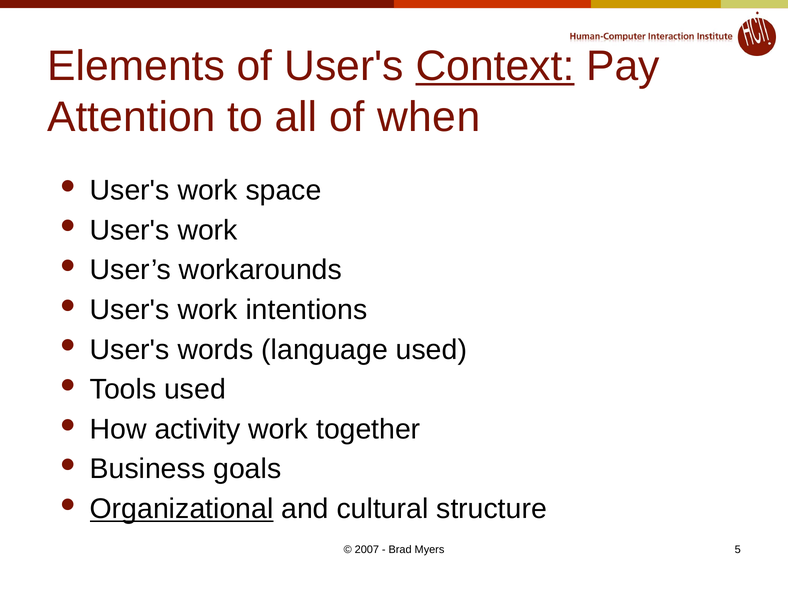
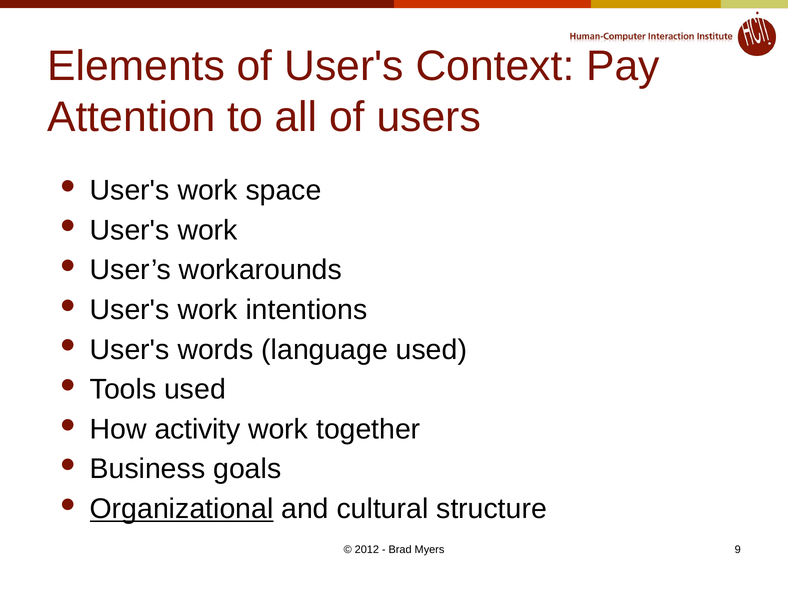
Context underline: present -> none (495, 66)
when: when -> users (429, 117)
2007: 2007 -> 2012 (367, 550)
5: 5 -> 9 (738, 550)
